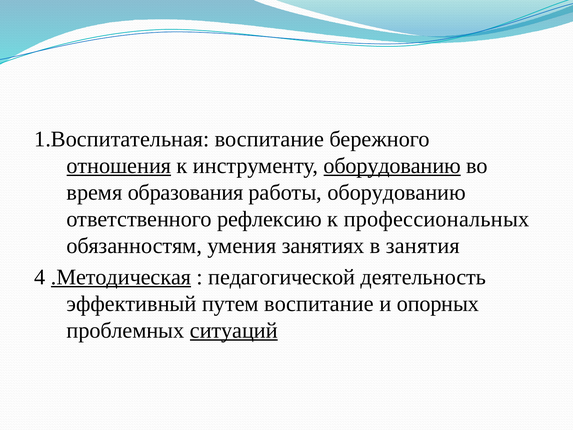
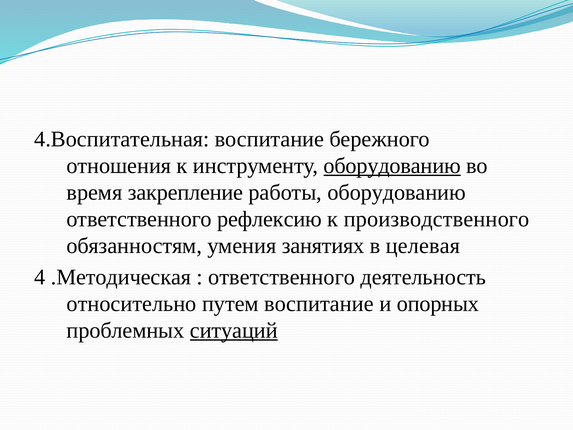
1.Воспитательная: 1.Воспитательная -> 4.Воспитательная (122, 139)
отношения underline: present -> none (119, 166)
образования: образования -> закрепление (185, 192)
профессиональных: профессиональных -> производственного (437, 219)
занятия: занятия -> целевая (423, 246)
.Методическая underline: present -> none (121, 277)
педагогической: педагогической -> ответственного (282, 277)
эффективный: эффективный -> относительно (131, 304)
